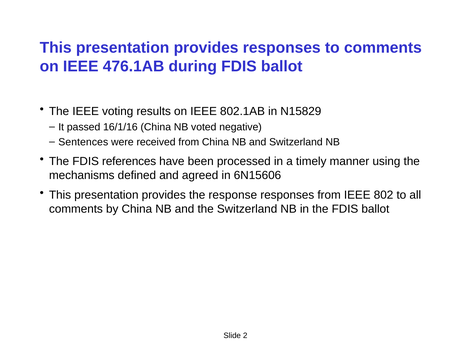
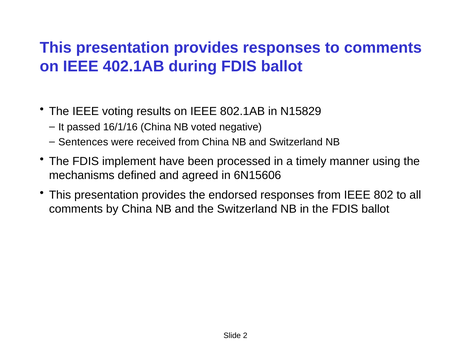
476.1AB: 476.1AB -> 402.1AB (134, 66)
references: references -> implement (129, 161)
response: response -> endorsed (233, 195)
